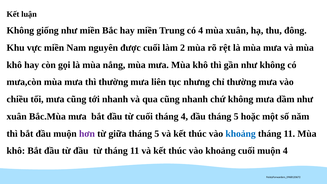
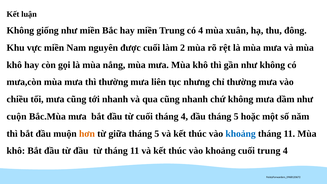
xuân: xuân -> cuộn (17, 116)
hơn colour: purple -> orange (87, 134)
cuối muộn: muộn -> trung (269, 151)
